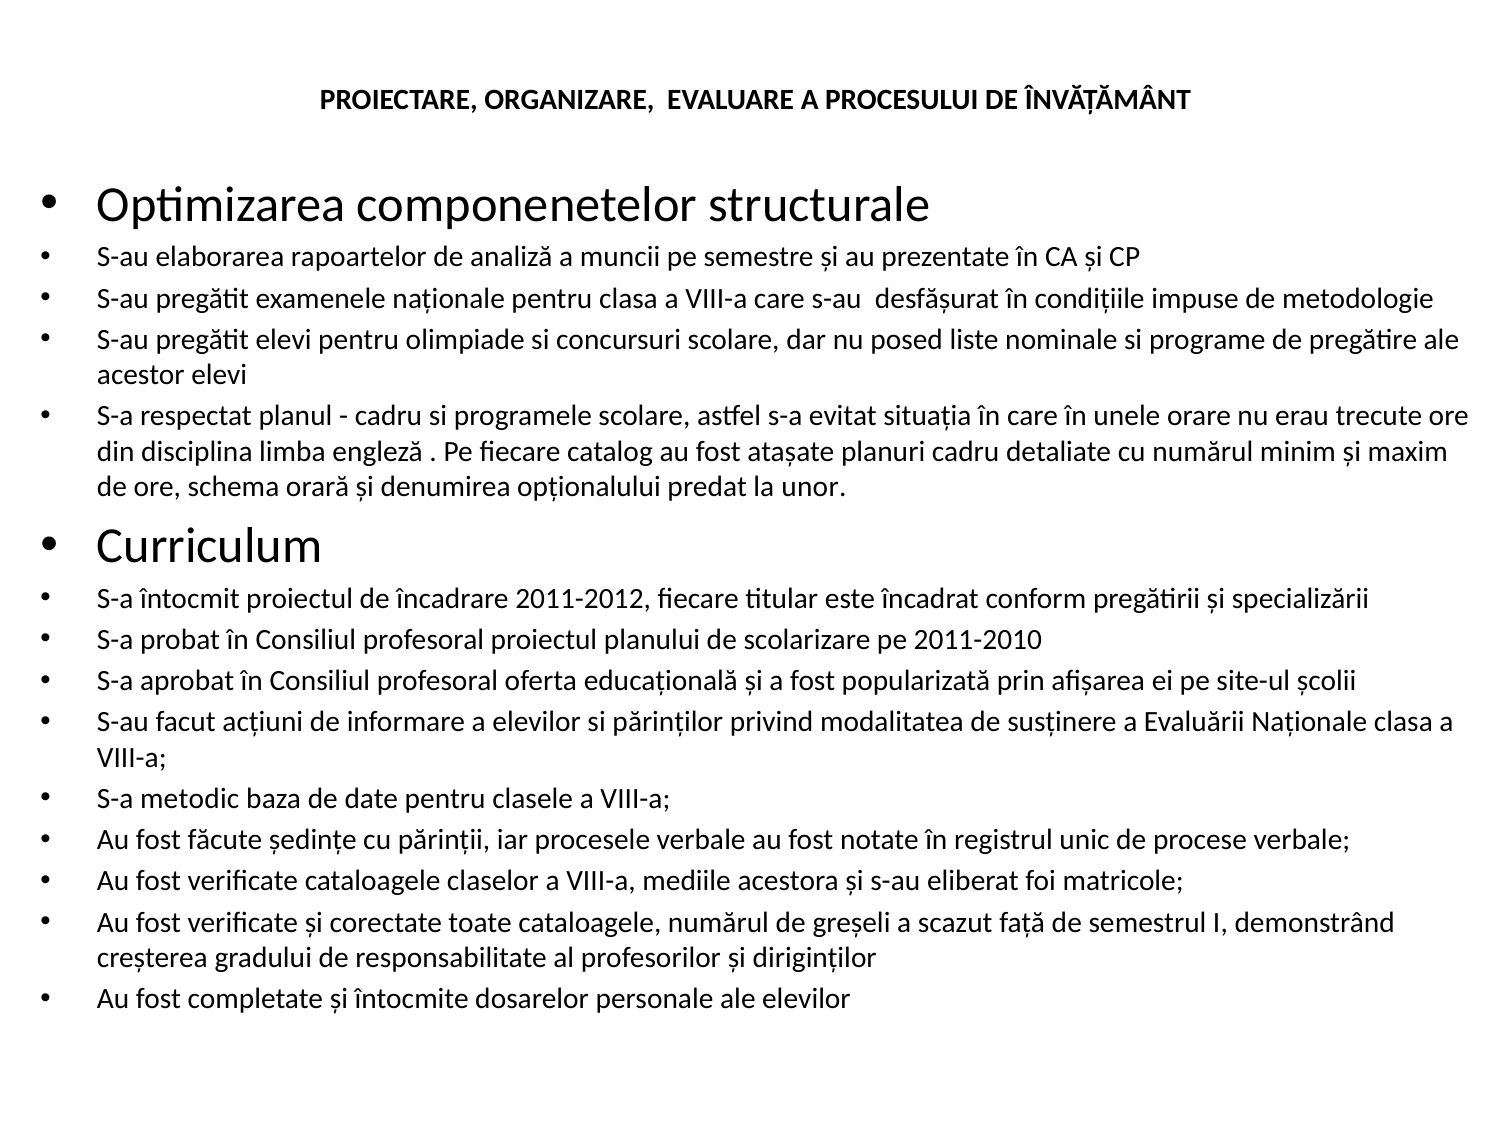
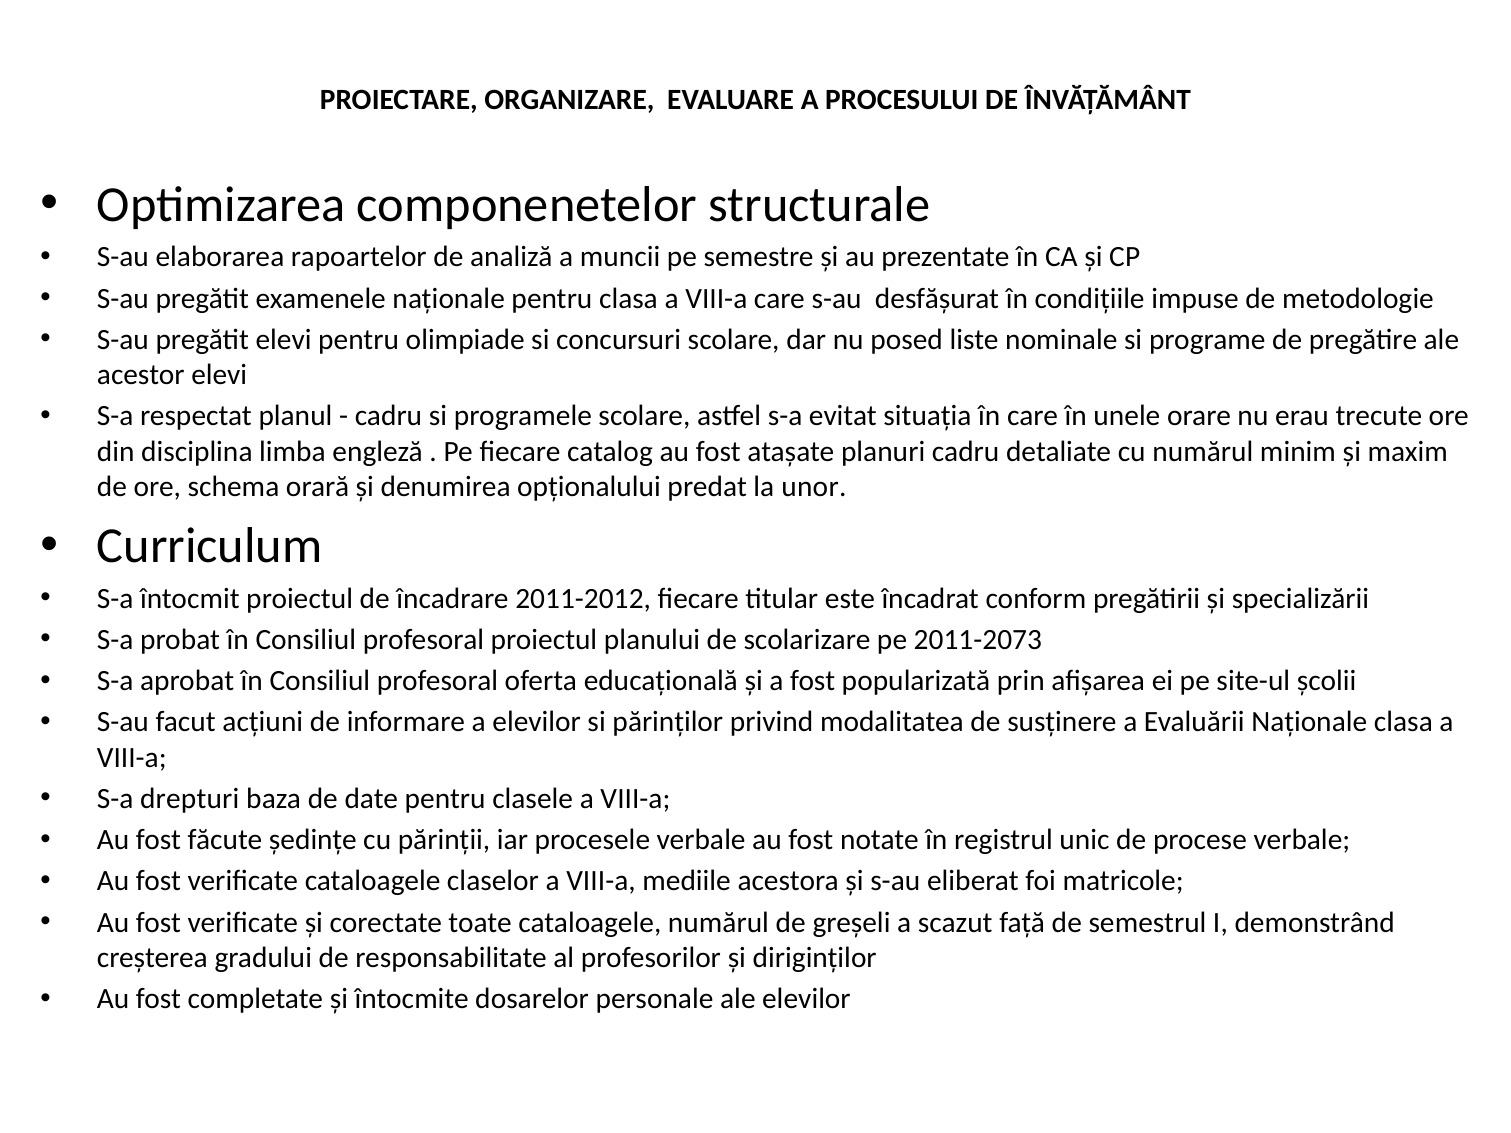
2011-2010: 2011-2010 -> 2011-2073 (978, 640)
metodic: metodic -> drepturi (190, 799)
